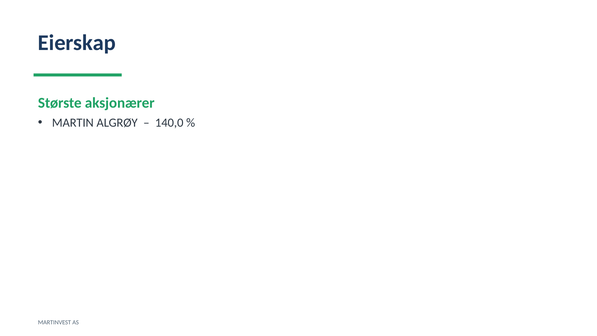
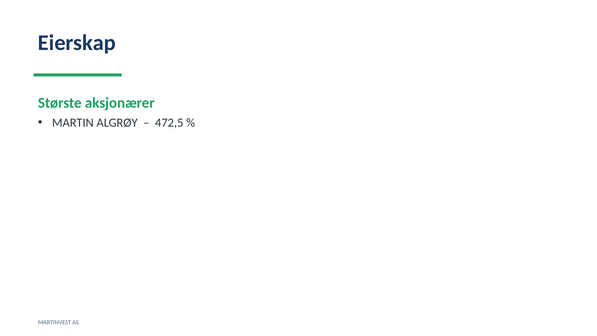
140,0: 140,0 -> 472,5 (169, 123)
